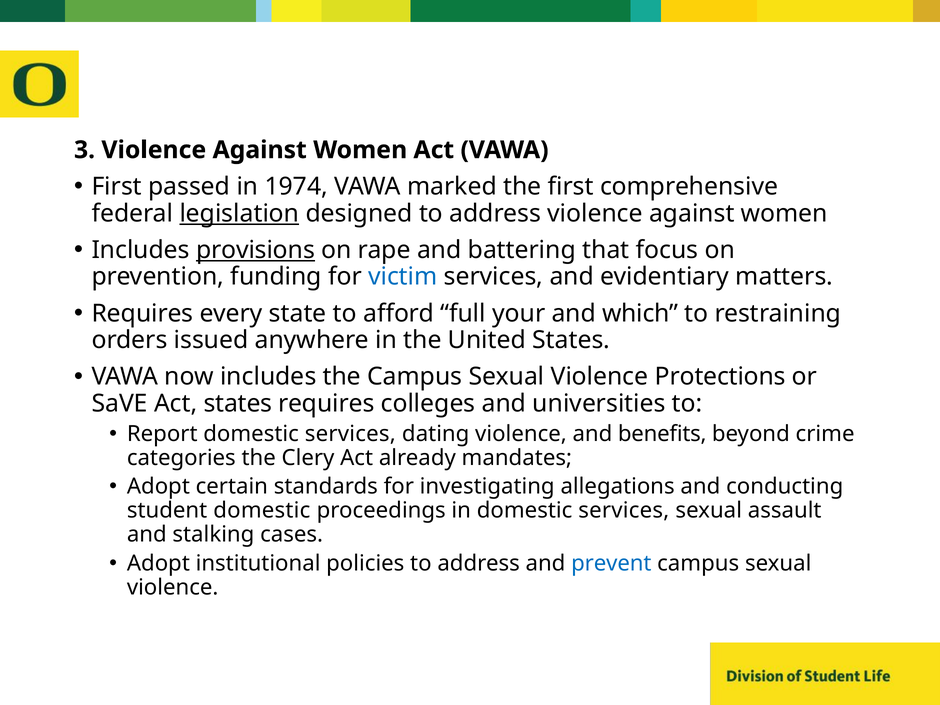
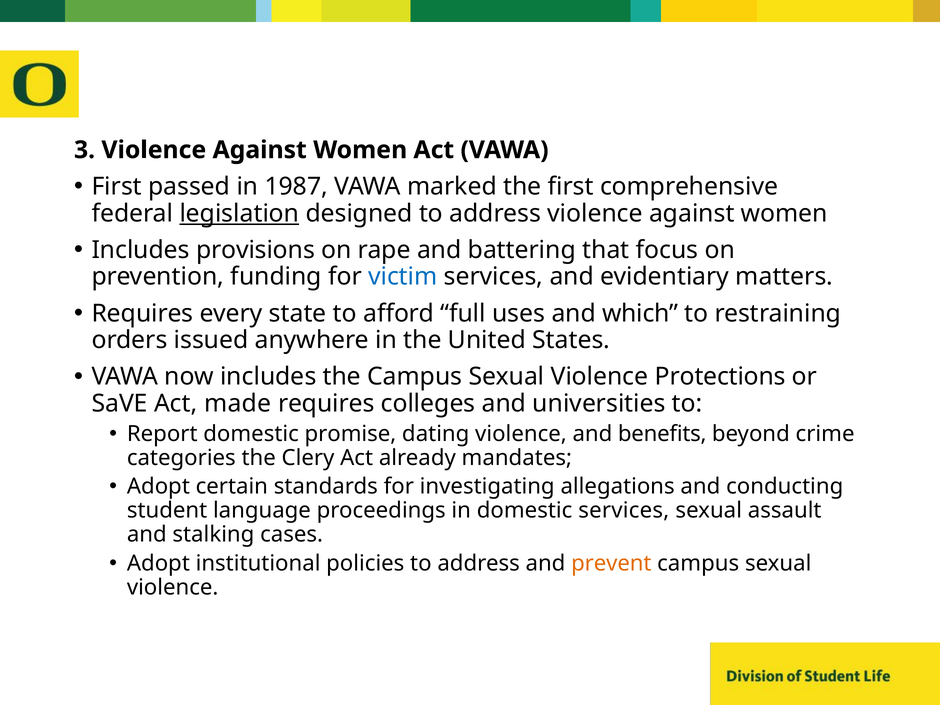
1974: 1974 -> 1987 (296, 187)
provisions underline: present -> none (256, 250)
your: your -> uses (519, 313)
Act states: states -> made (238, 404)
Report domestic services: services -> promise (350, 434)
student domestic: domestic -> language (262, 511)
prevent colour: blue -> orange (611, 563)
